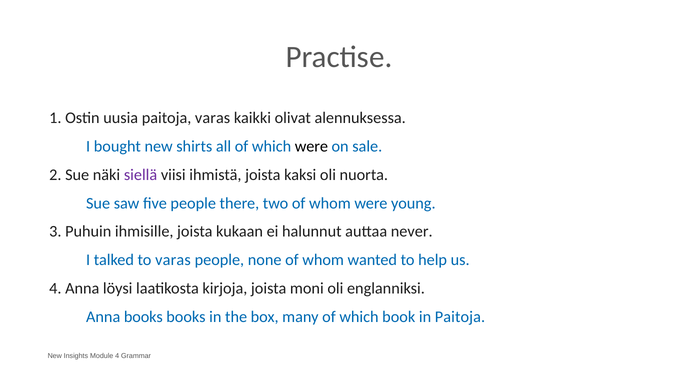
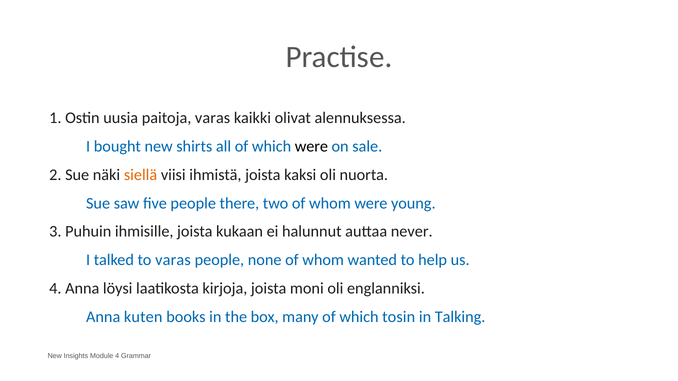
siellä colour: purple -> orange (141, 175)
Anna books: books -> kuten (143, 317)
book: book -> tosin (399, 317)
in Paitoja: Paitoja -> Talking (460, 317)
